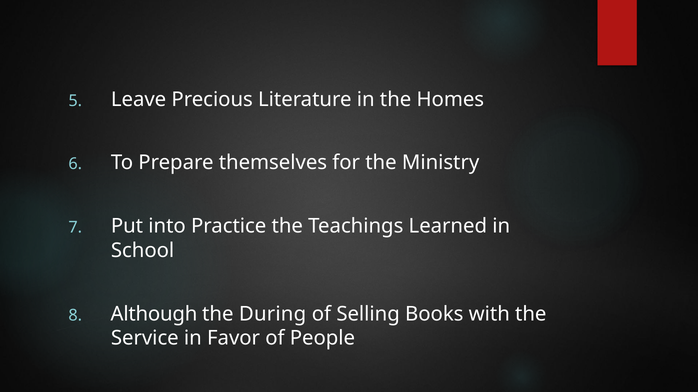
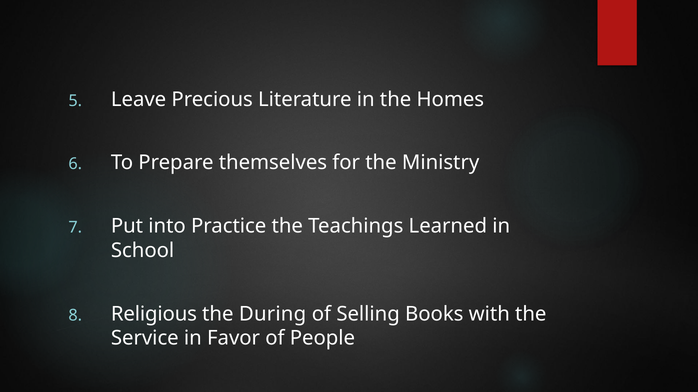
Although: Although -> Religious (154, 314)
